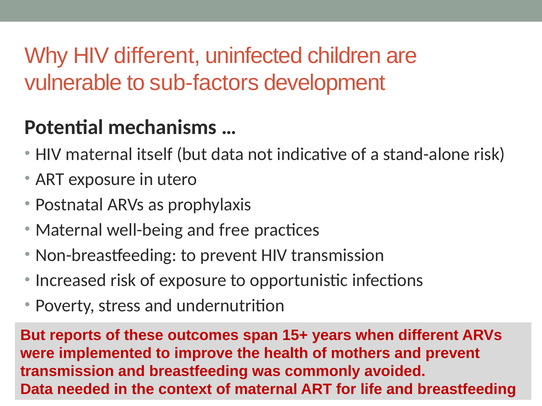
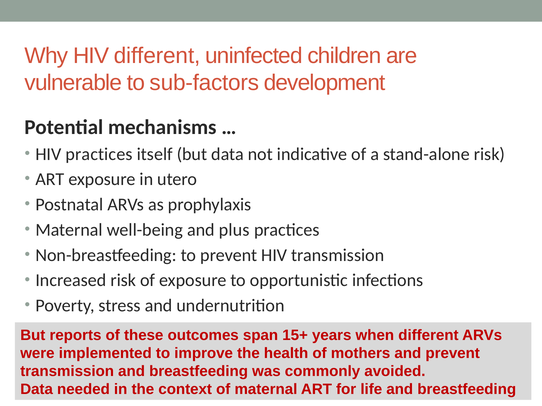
HIV maternal: maternal -> practices (99, 154)
free: free -> plus (234, 230)
